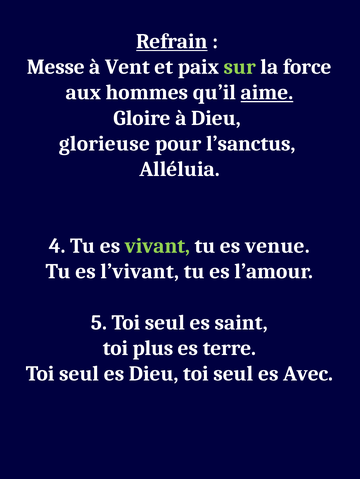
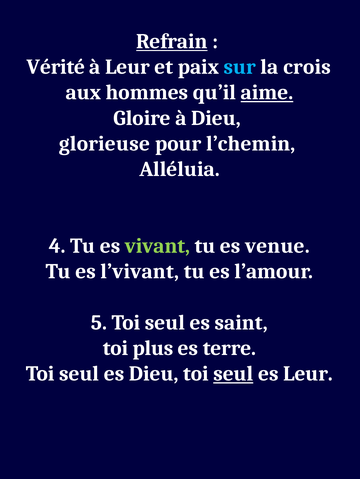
Messe: Messe -> Vérité (56, 67)
à Vent: Vent -> Leur (127, 67)
sur colour: light green -> light blue (240, 67)
force: force -> crois (307, 67)
l’sanctus: l’sanctus -> l’chemin (251, 144)
seul underline: none -> present (233, 374)
es Avec: Avec -> Leur (308, 374)
